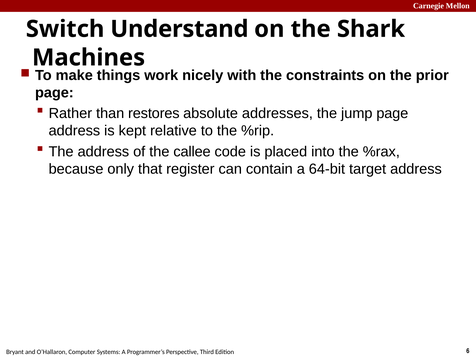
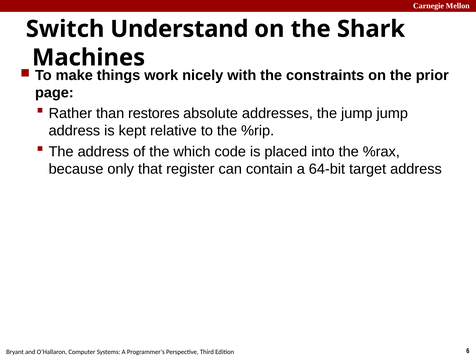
jump page: page -> jump (392, 113)
callee: callee -> which (192, 152)
